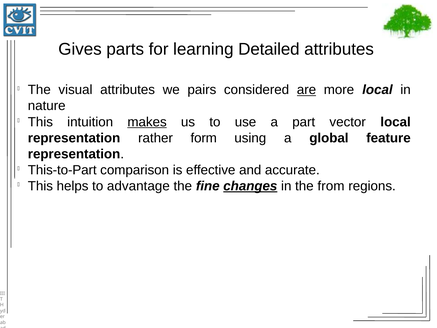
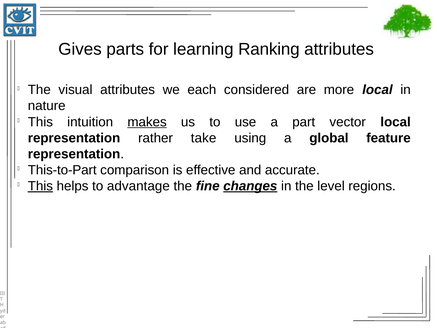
Detailed: Detailed -> Ranking (269, 49)
pairs: pairs -> each (202, 90)
are underline: present -> none (306, 90)
form: form -> take (204, 138)
This underline: none -> present (40, 186)
from: from -> level (331, 186)
